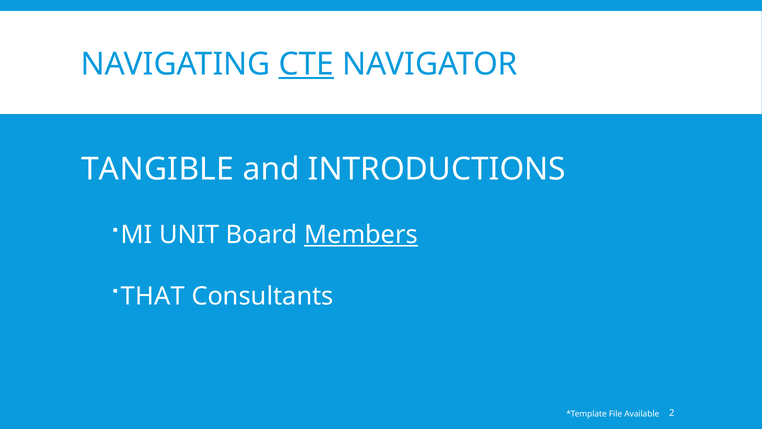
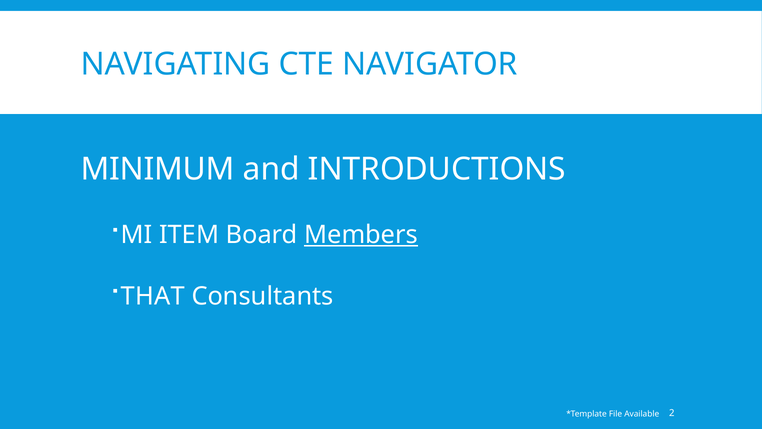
CTE underline: present -> none (306, 64)
TANGIBLE: TANGIBLE -> MINIMUM (158, 169)
UNIT: UNIT -> ITEM (189, 235)
